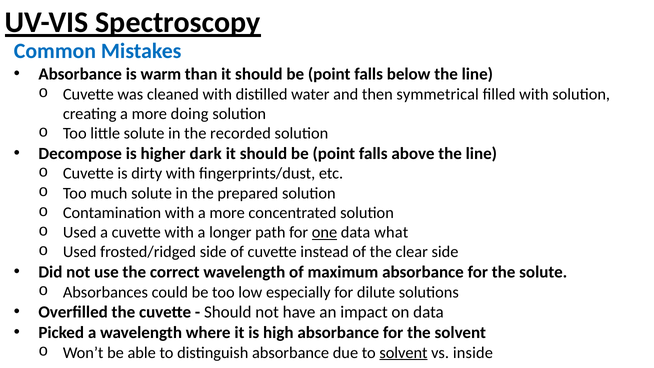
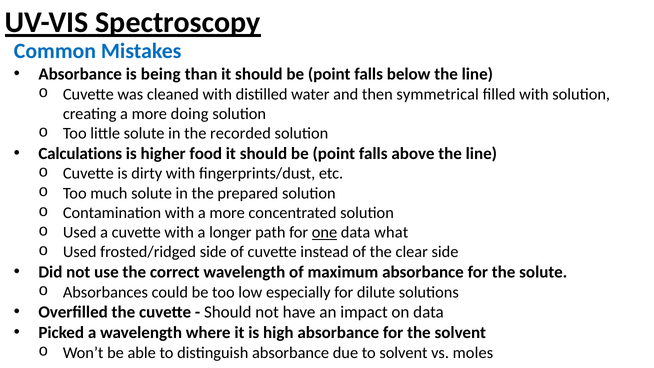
warm: warm -> being (161, 74)
Decompose: Decompose -> Calculations (80, 154)
dark: dark -> food (206, 154)
solvent underline: present -> none (403, 353)
inside: inside -> moles (473, 353)
